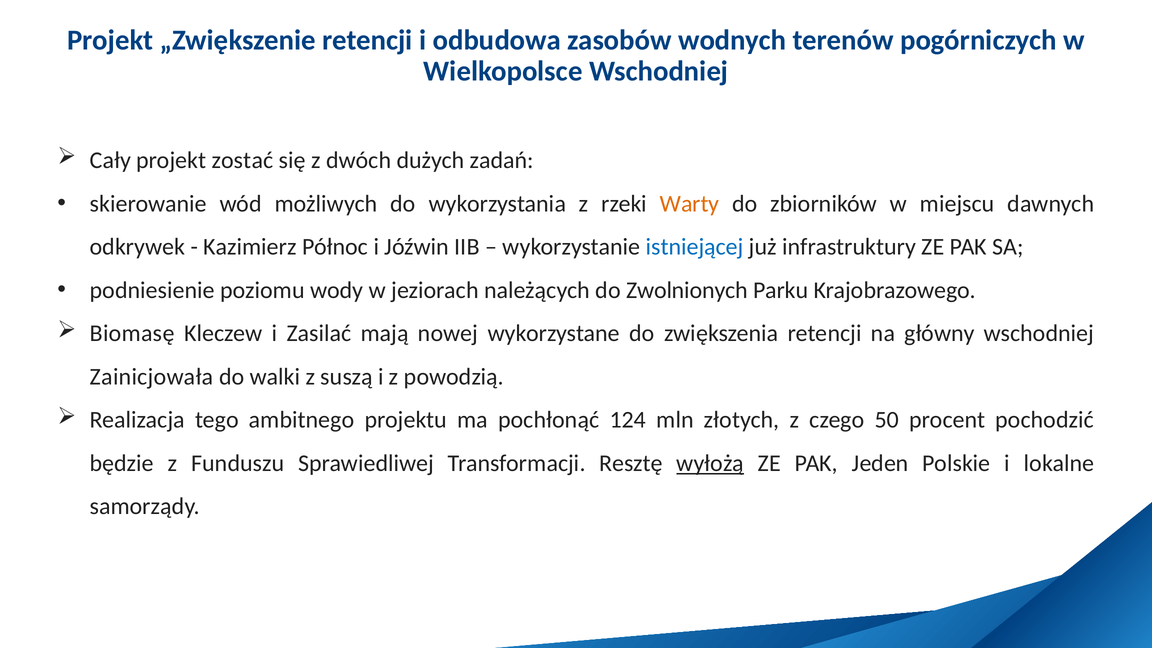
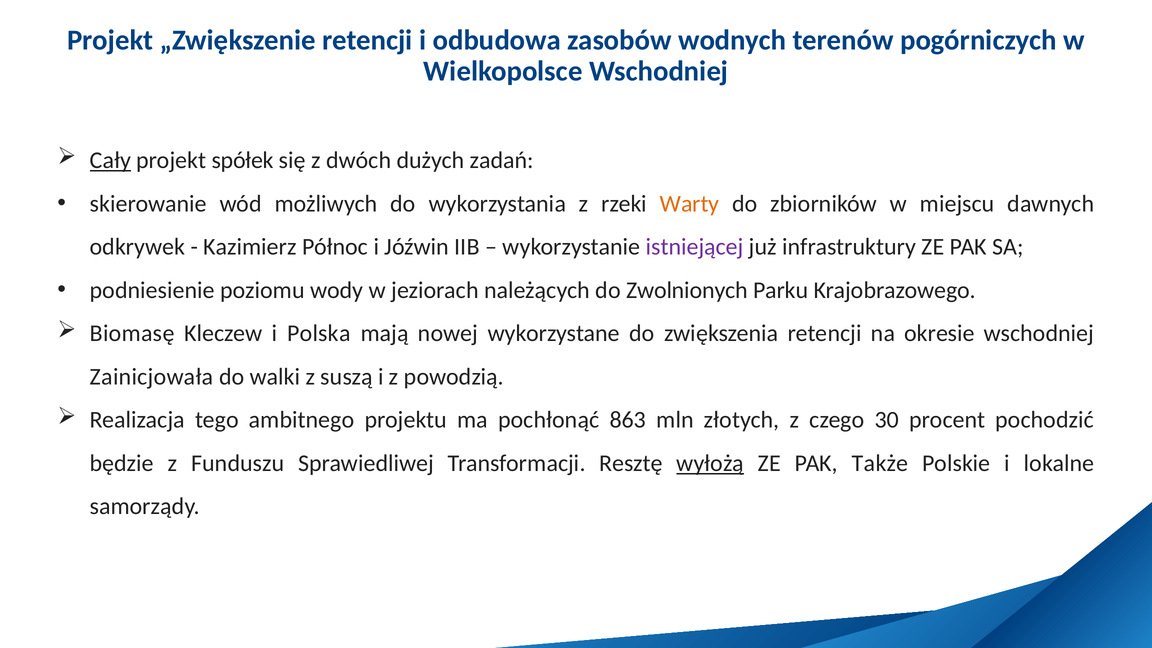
Cały underline: none -> present (110, 160)
zostać: zostać -> spółek (243, 160)
istniejącej colour: blue -> purple (695, 247)
Zasilać: Zasilać -> Polska (319, 333)
główny: główny -> okresie (939, 333)
124: 124 -> 863 (628, 420)
50: 50 -> 30 (887, 420)
Jeden: Jeden -> Także (880, 463)
